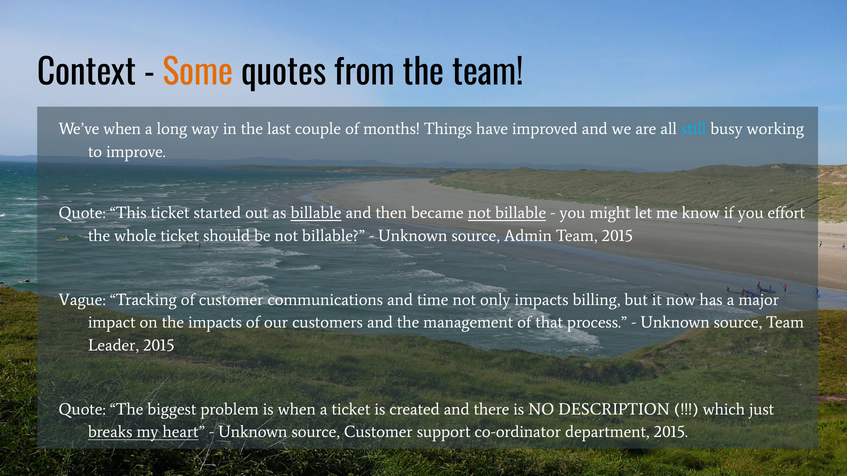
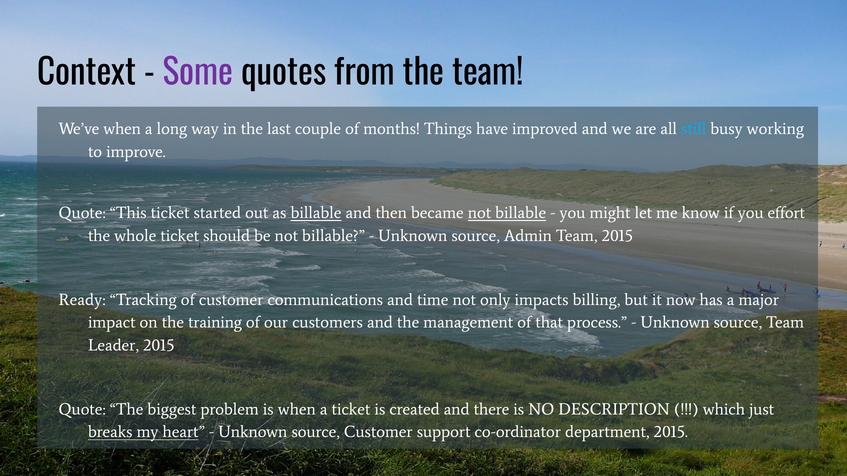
Some colour: orange -> purple (198, 73)
Vague: Vague -> Ready (82, 300)
the impacts: impacts -> training (215, 323)
